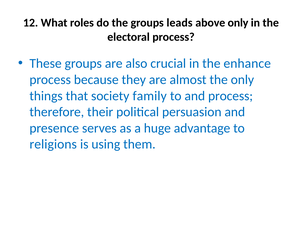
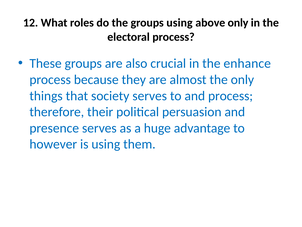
groups leads: leads -> using (180, 23)
society family: family -> serves (150, 96)
religions: religions -> however (53, 144)
